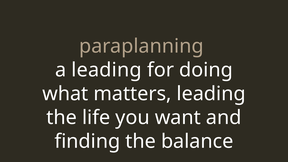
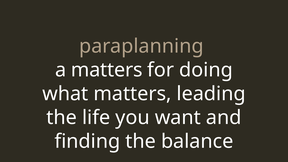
a leading: leading -> matters (107, 70)
